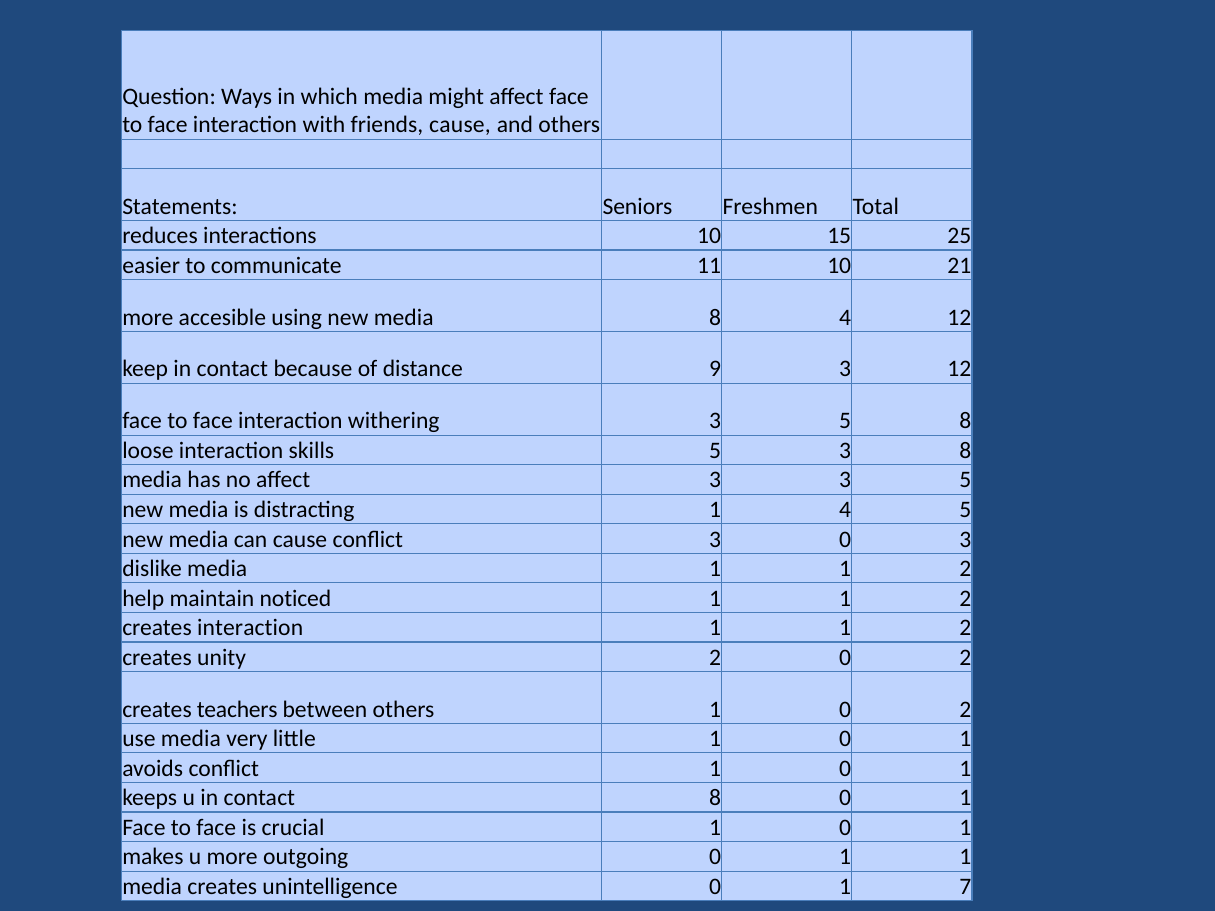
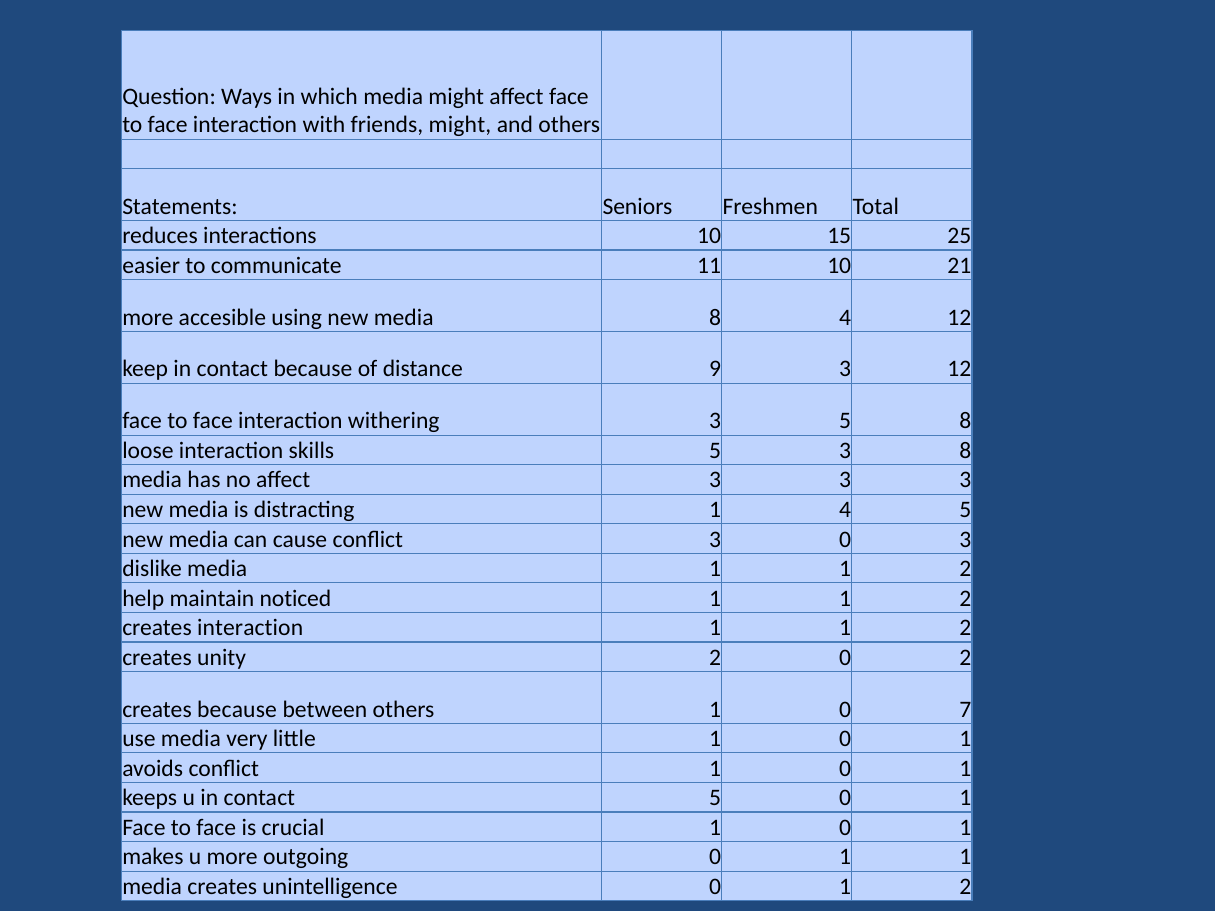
friends cause: cause -> might (460, 125)
3 3 5: 5 -> 3 (965, 480)
creates teachers: teachers -> because (237, 709)
1 0 2: 2 -> 7 (965, 709)
contact 8: 8 -> 5 (715, 798)
0 1 7: 7 -> 2 (965, 887)
